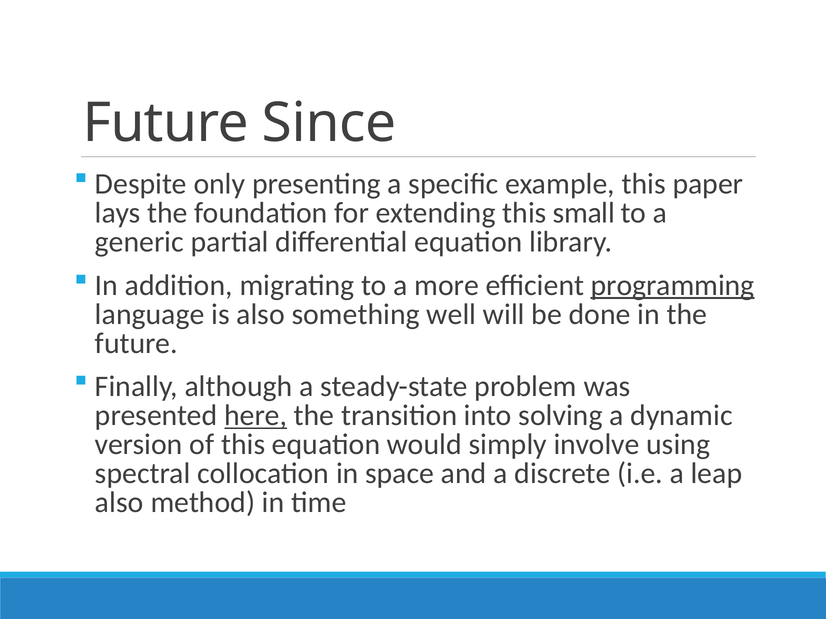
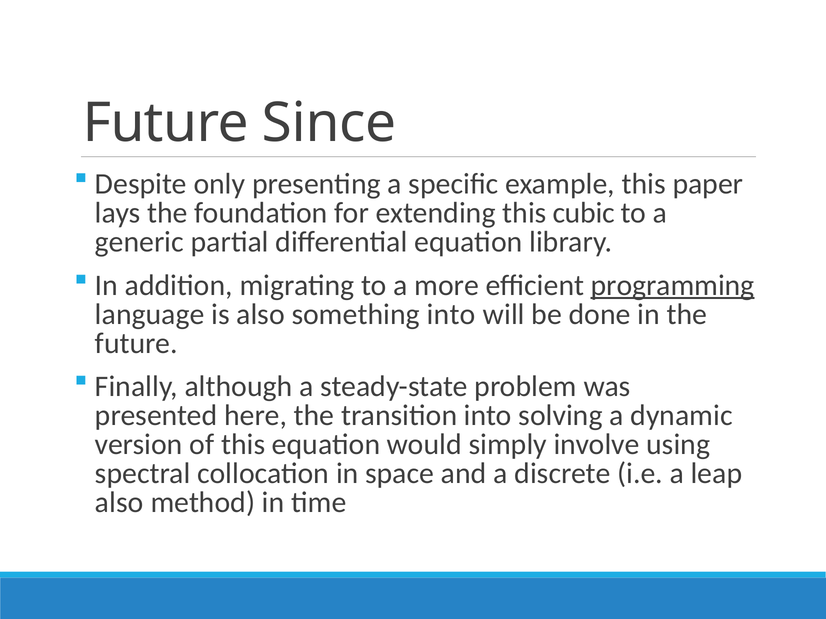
small: small -> cubic (584, 213)
something well: well -> into (451, 315)
here underline: present -> none (256, 416)
